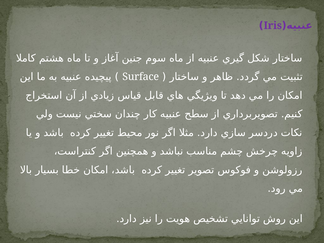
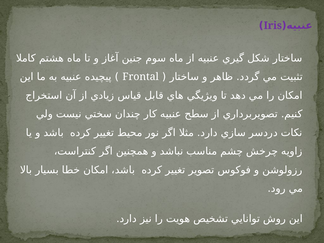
Surface: Surface -> Frontal (141, 77)
